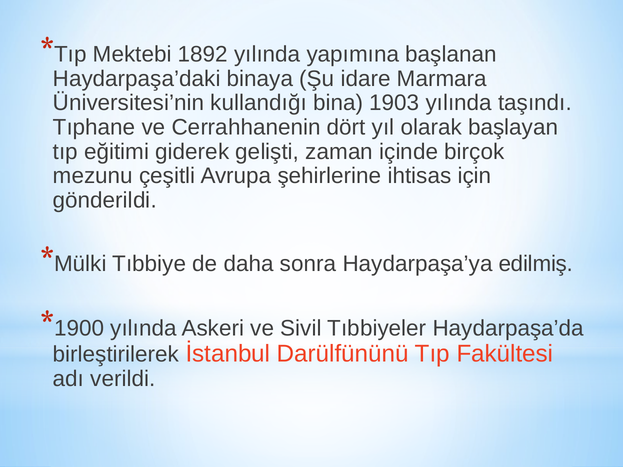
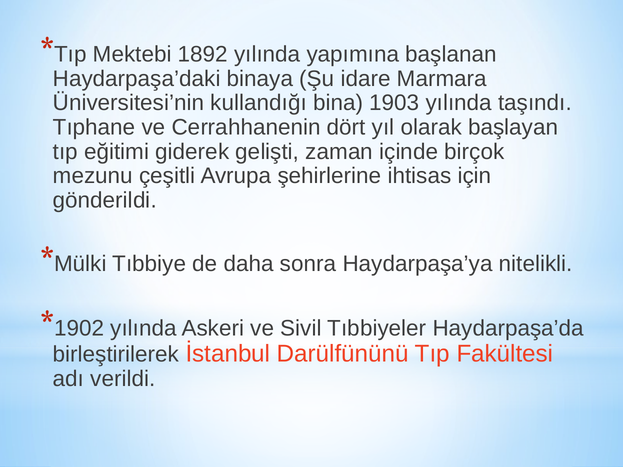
edilmiş: edilmiş -> nitelikli (536, 264)
1900: 1900 -> 1902 (79, 329)
